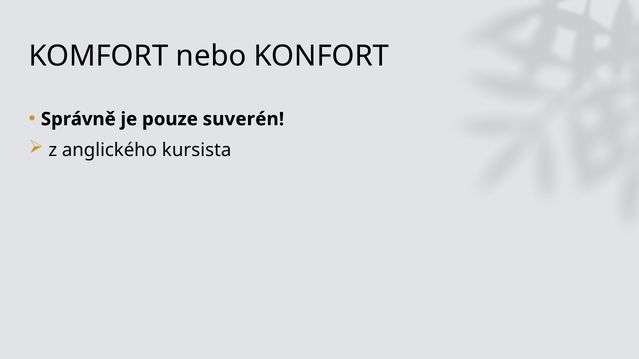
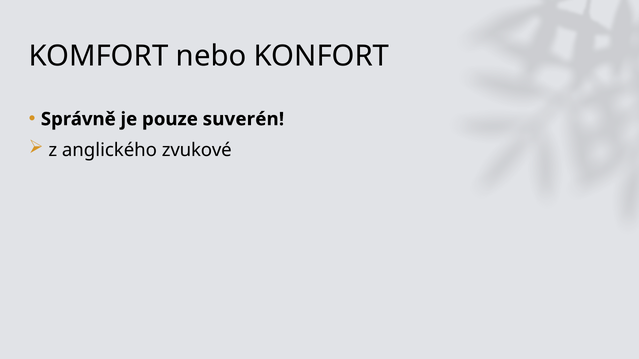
kursista: kursista -> zvukové (197, 150)
